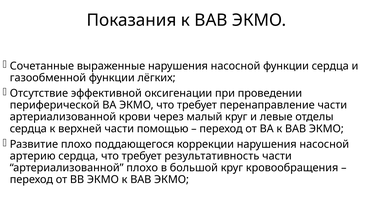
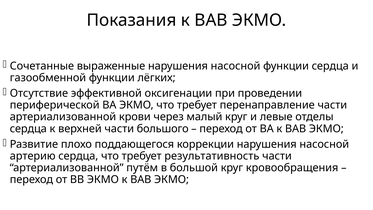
помощью: помощью -> большого (163, 129)
артериализованной плохо: плохо -> путём (142, 168)
